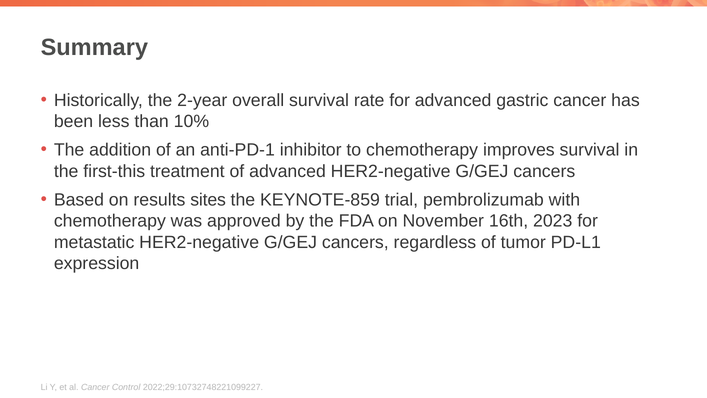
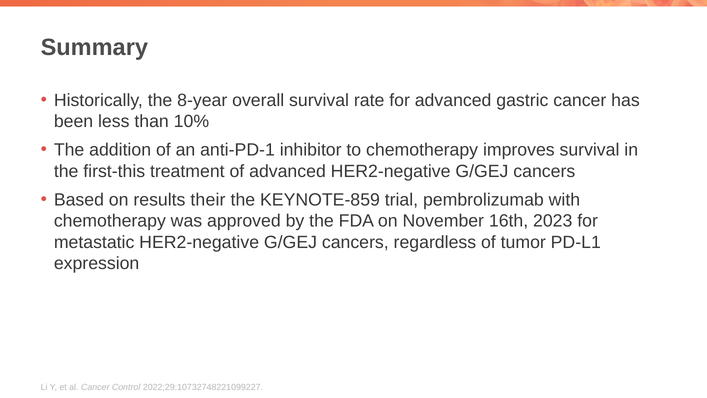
2-year: 2-year -> 8-year (202, 100)
sites: sites -> their (208, 200)
